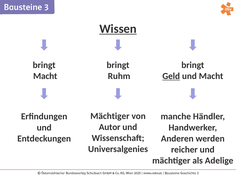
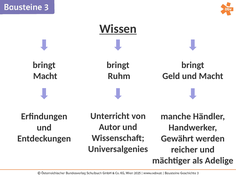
Geld underline: present -> none (171, 76)
Mächtiger: Mächtiger -> Unterricht (110, 116)
Anderen: Anderen -> Gewährt (177, 139)
